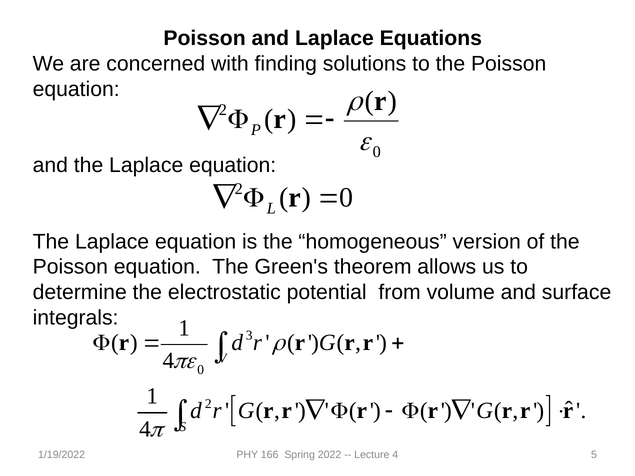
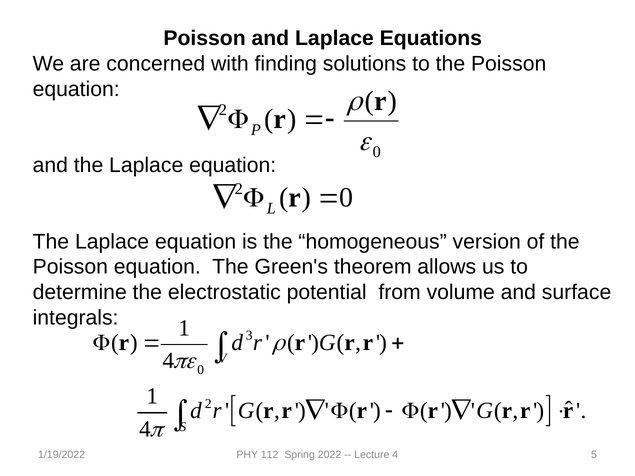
166: 166 -> 112 (270, 455)
